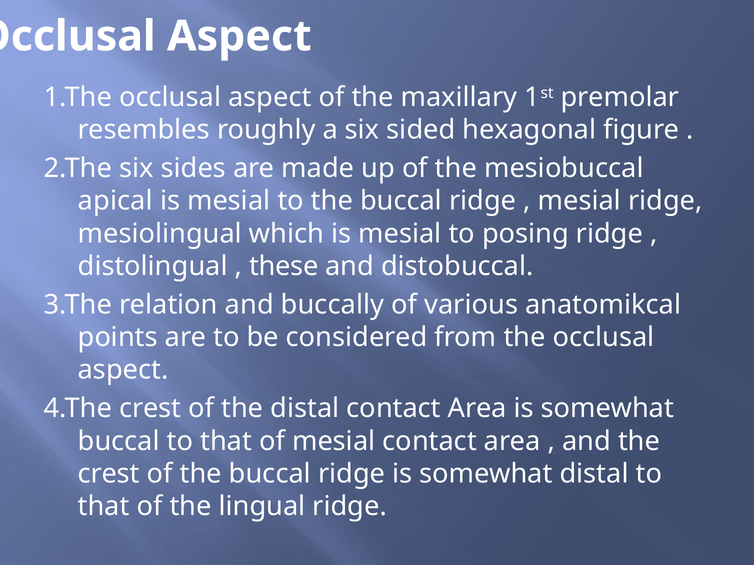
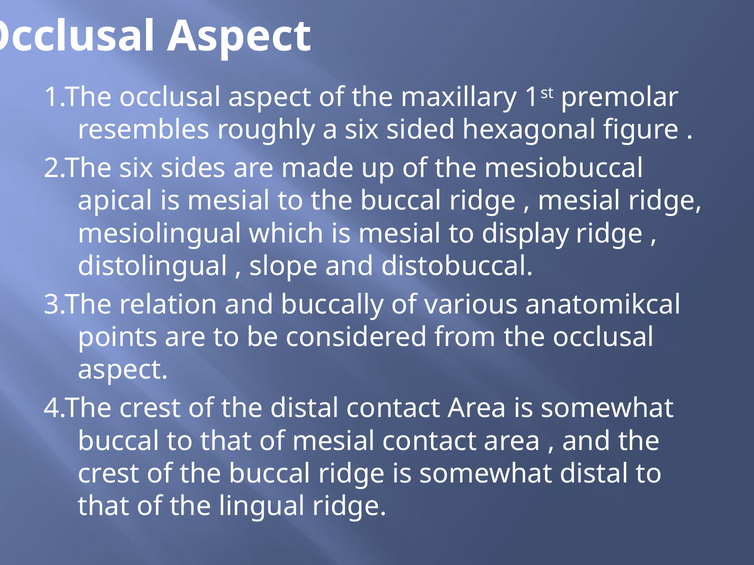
posing: posing -> display (526, 234)
these: these -> slope (284, 266)
